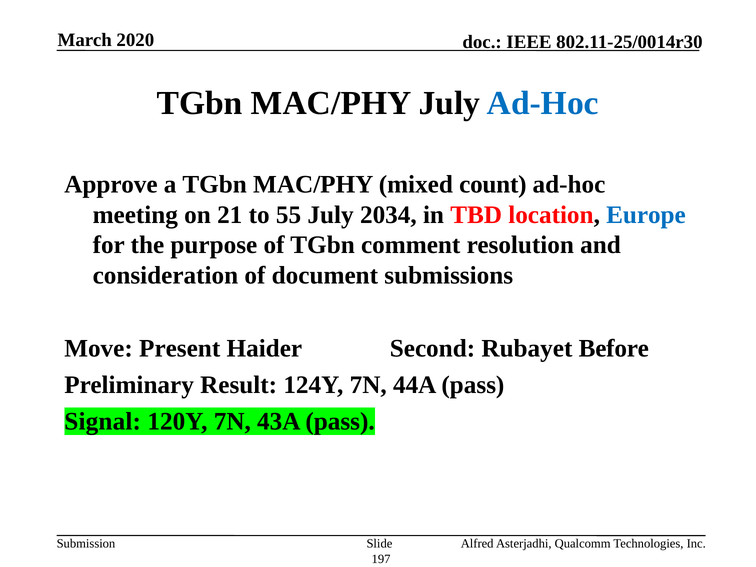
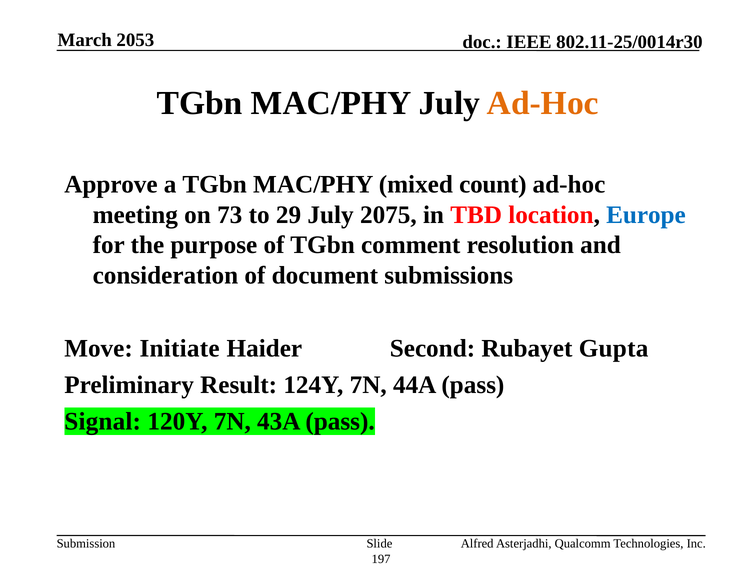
2020: 2020 -> 2053 (135, 40)
Ad-Hoc colour: blue -> orange (543, 103)
21: 21 -> 73 (230, 215)
55: 55 -> 29 (289, 215)
2034: 2034 -> 2075 (388, 215)
Present: Present -> Initiate (180, 348)
Before: Before -> Gupta (614, 348)
